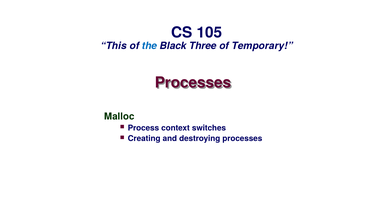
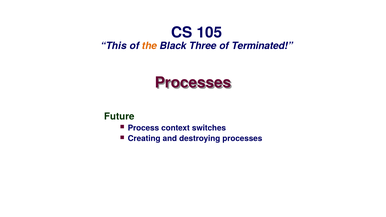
the colour: blue -> orange (149, 46)
Temporary: Temporary -> Terminated (262, 46)
Malloc: Malloc -> Future (119, 117)
